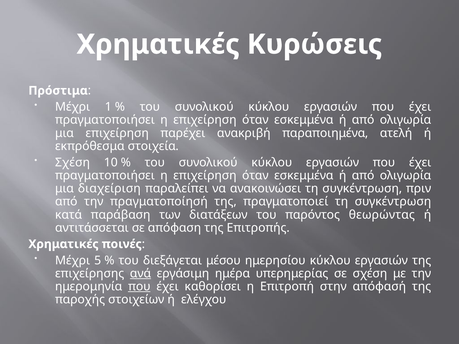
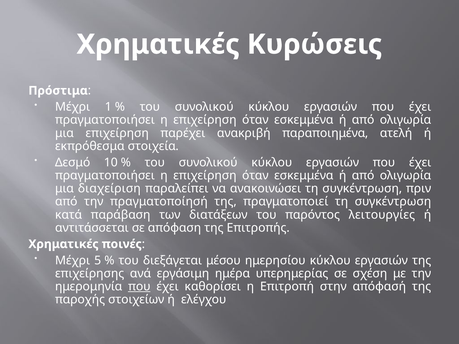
Σχέση: Σχέση -> Δεσμό (73, 163)
θεωρώντας: θεωρώντας -> λειτουργίες (382, 215)
ανά underline: present -> none (140, 274)
